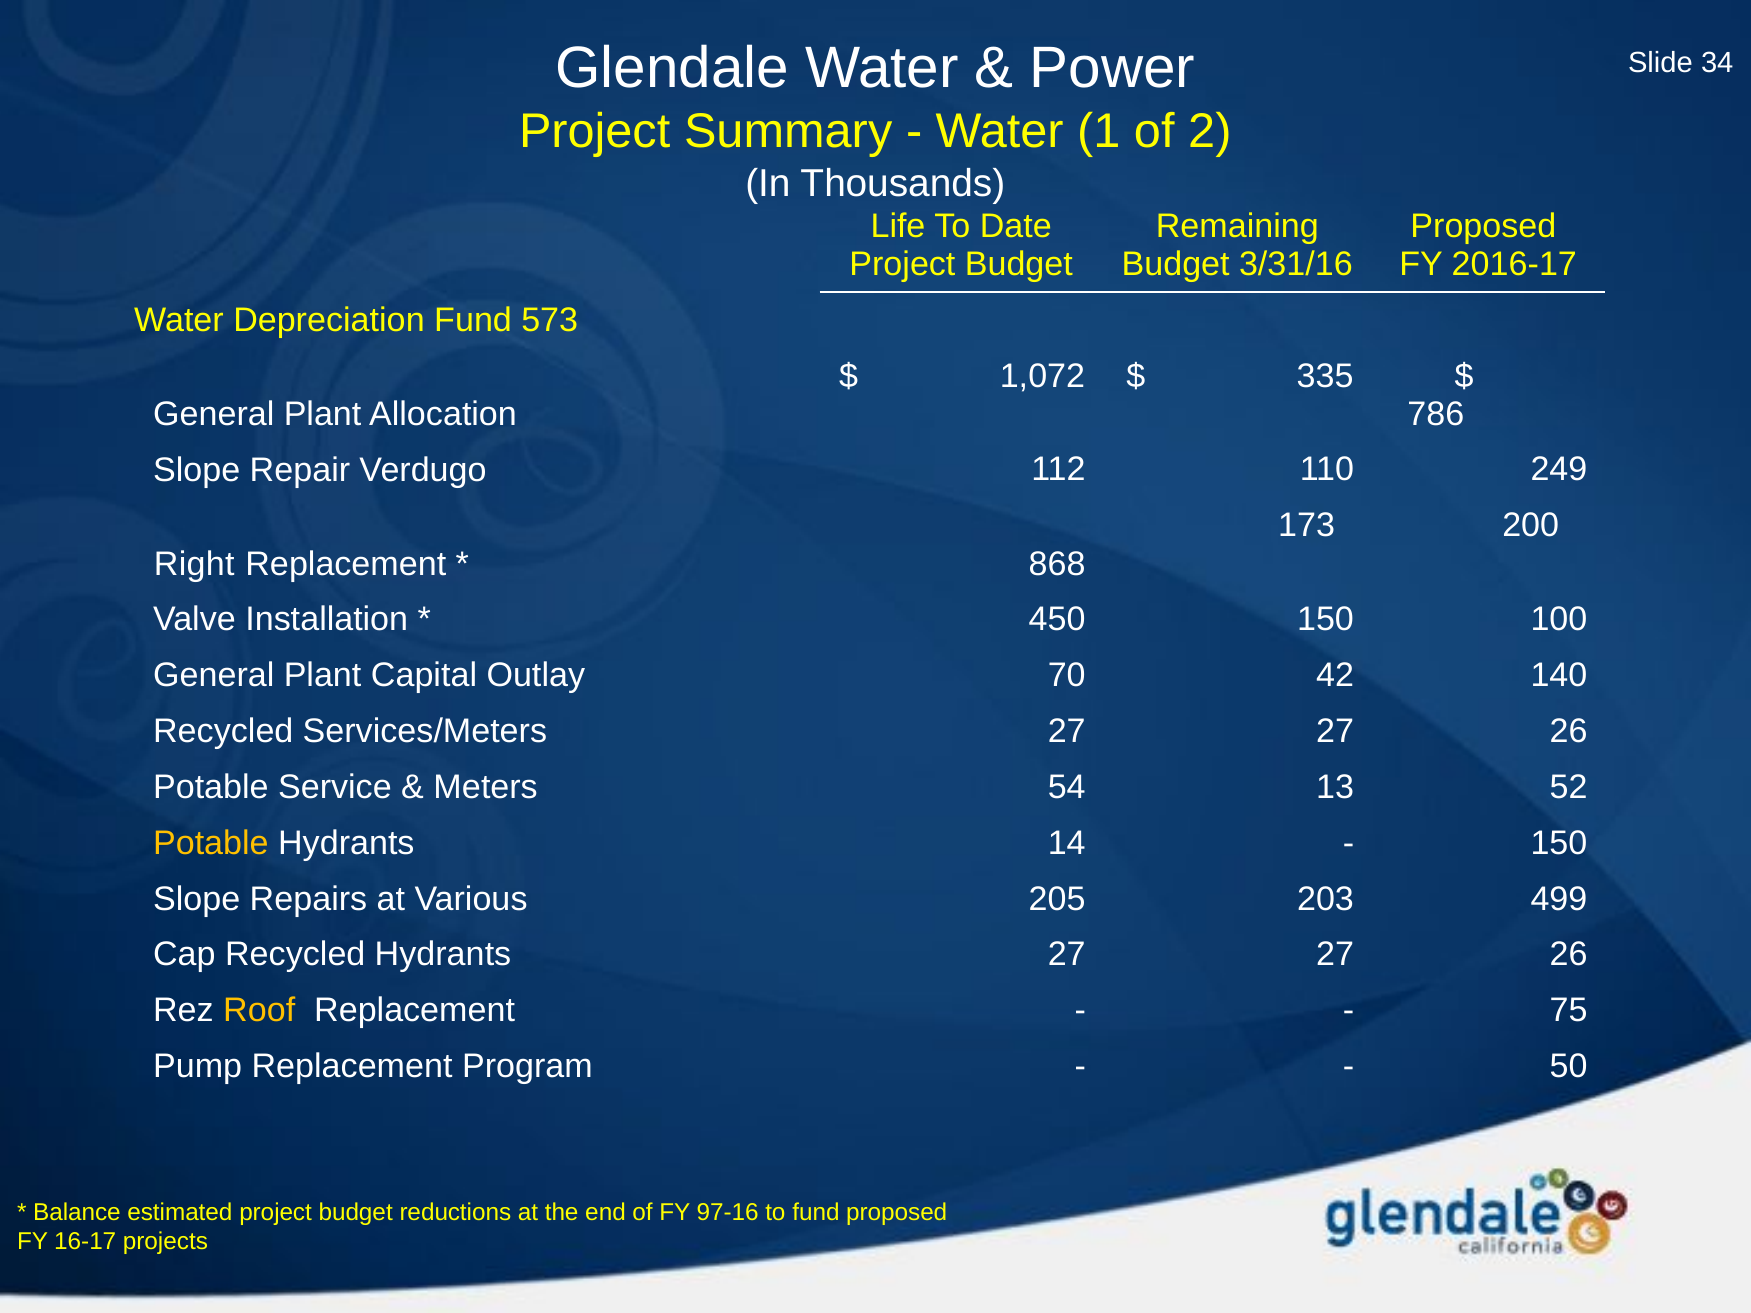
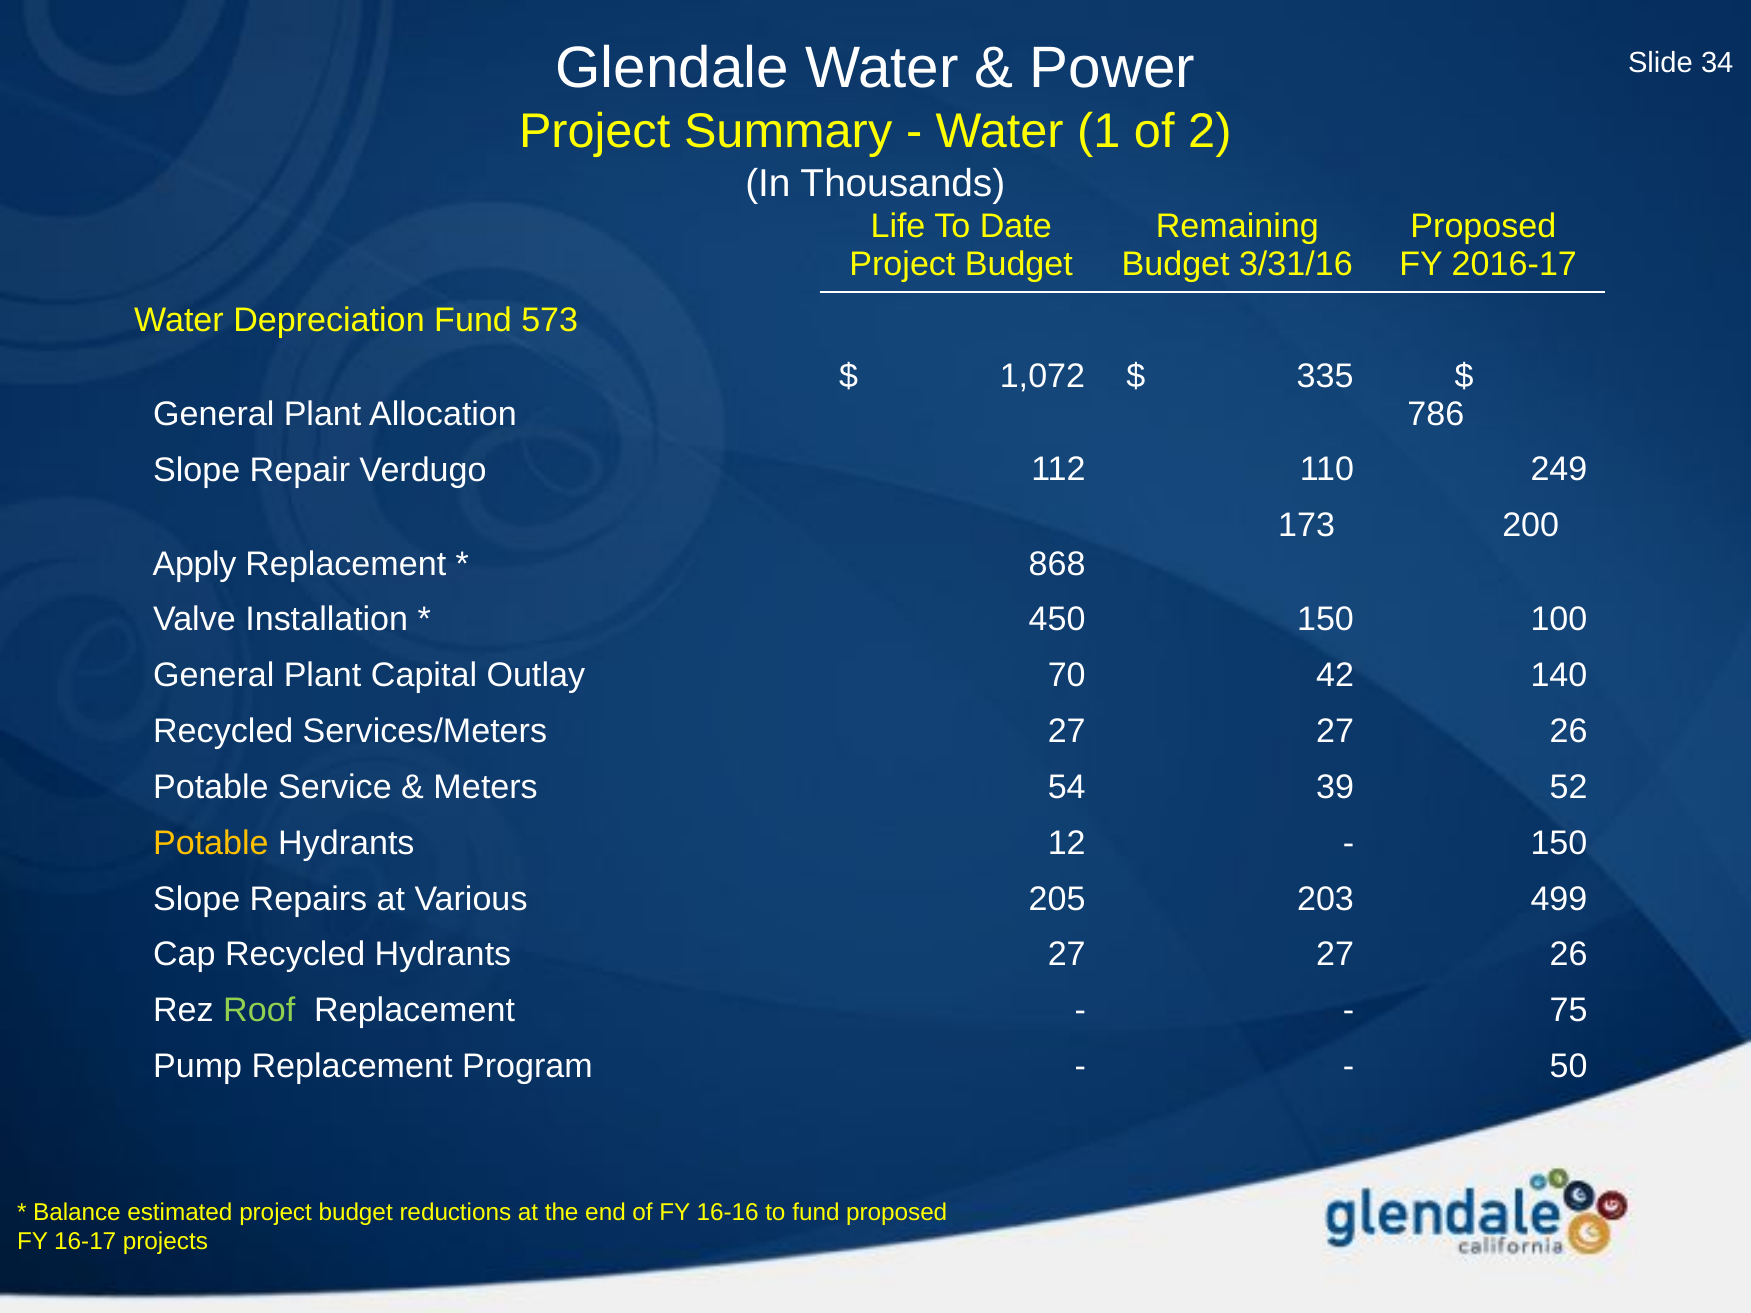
Right: Right -> Apply (195, 564)
13: 13 -> 39 (1335, 787)
14: 14 -> 12 (1067, 843)
Roof colour: yellow -> light green (259, 1011)
97-16: 97-16 -> 16-16 (728, 1212)
